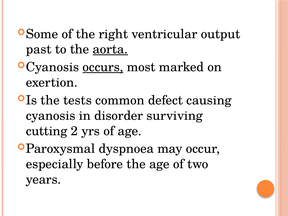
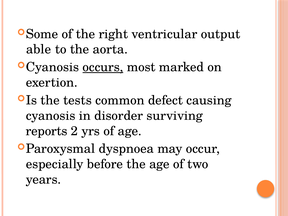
past: past -> able (39, 49)
aorta underline: present -> none (110, 49)
cutting: cutting -> reports (47, 131)
